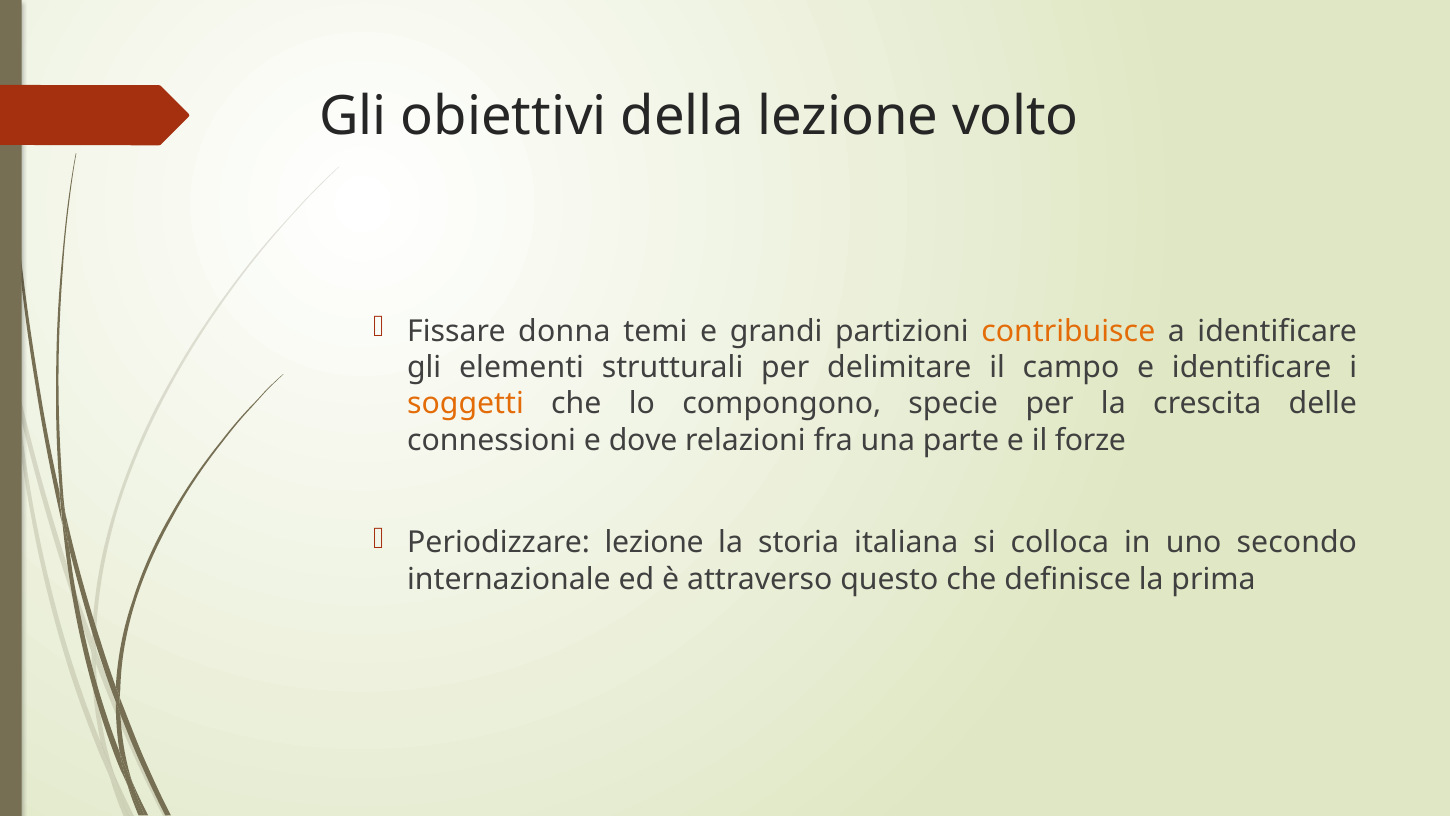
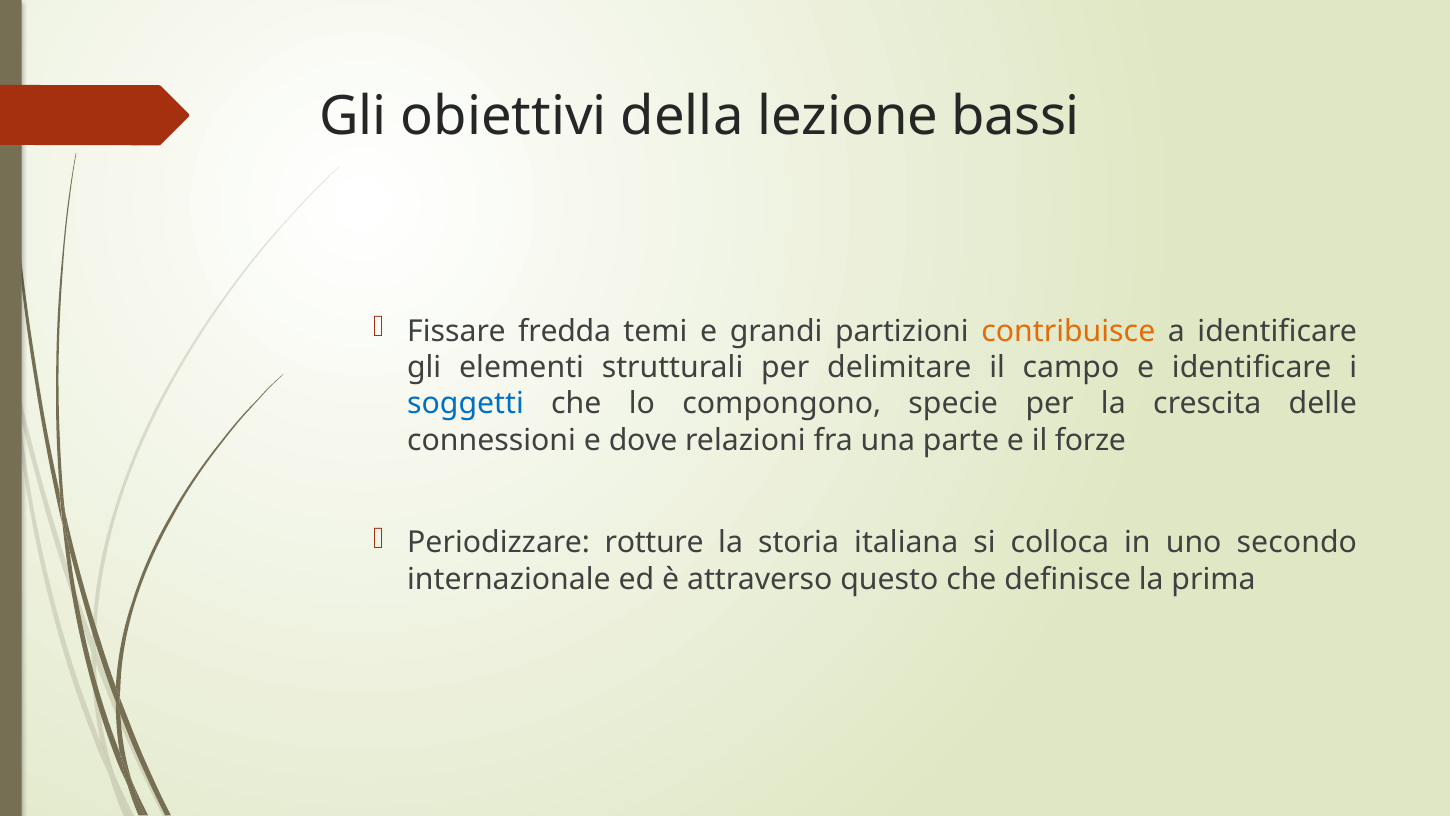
volto: volto -> bassi (1016, 116)
donna: donna -> fredda (565, 331)
soggetti colour: orange -> blue (466, 404)
Periodizzare lezione: lezione -> rotture (654, 543)
